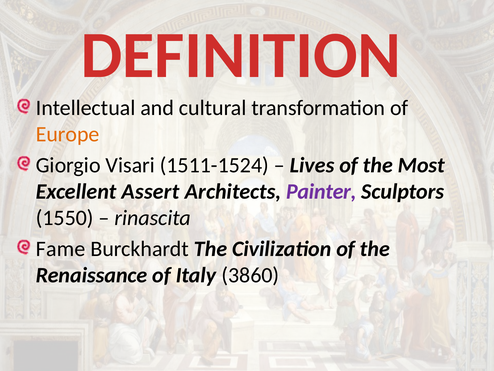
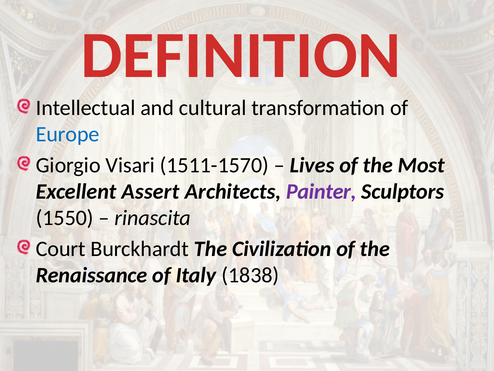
Europe colour: orange -> blue (68, 134)
1511-1524: 1511-1524 -> 1511-1570 (214, 165)
Fame: Fame -> Court (61, 248)
3860: 3860 -> 1838 (250, 275)
